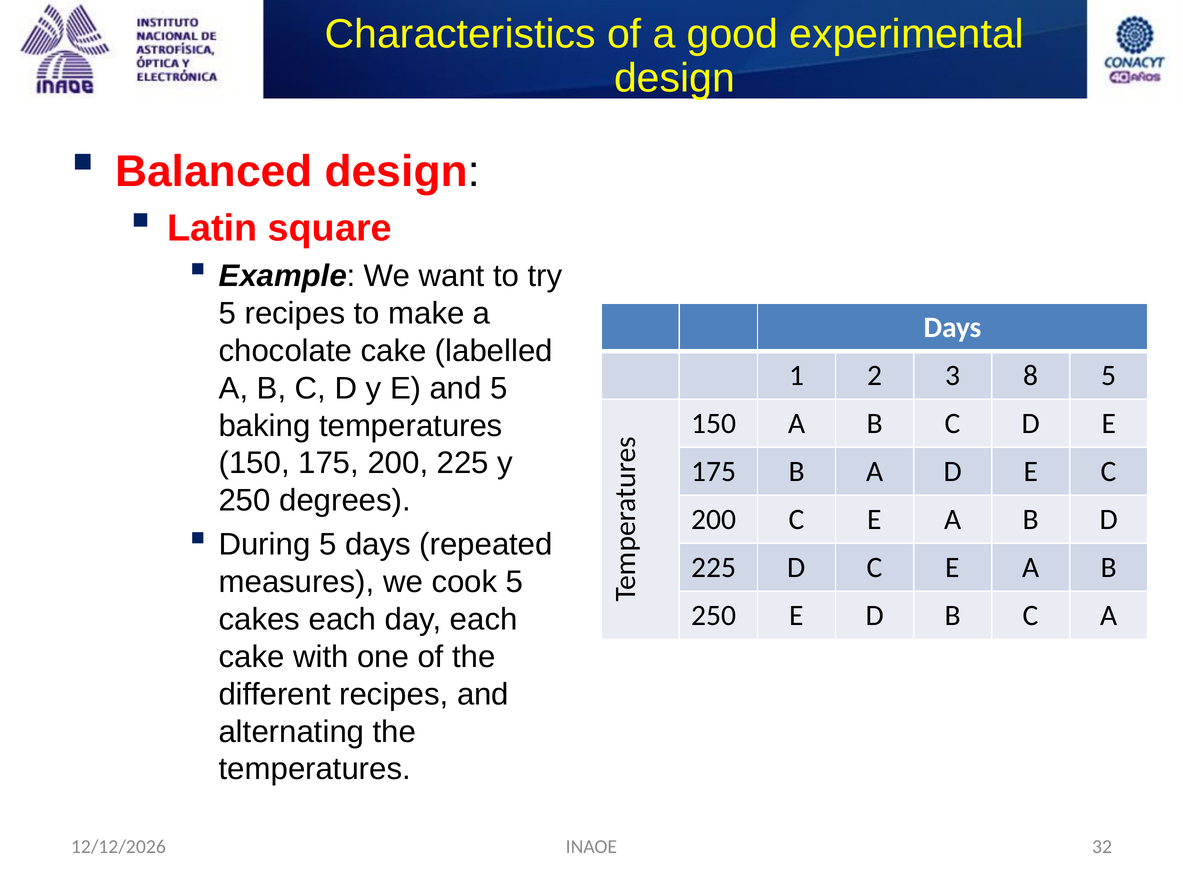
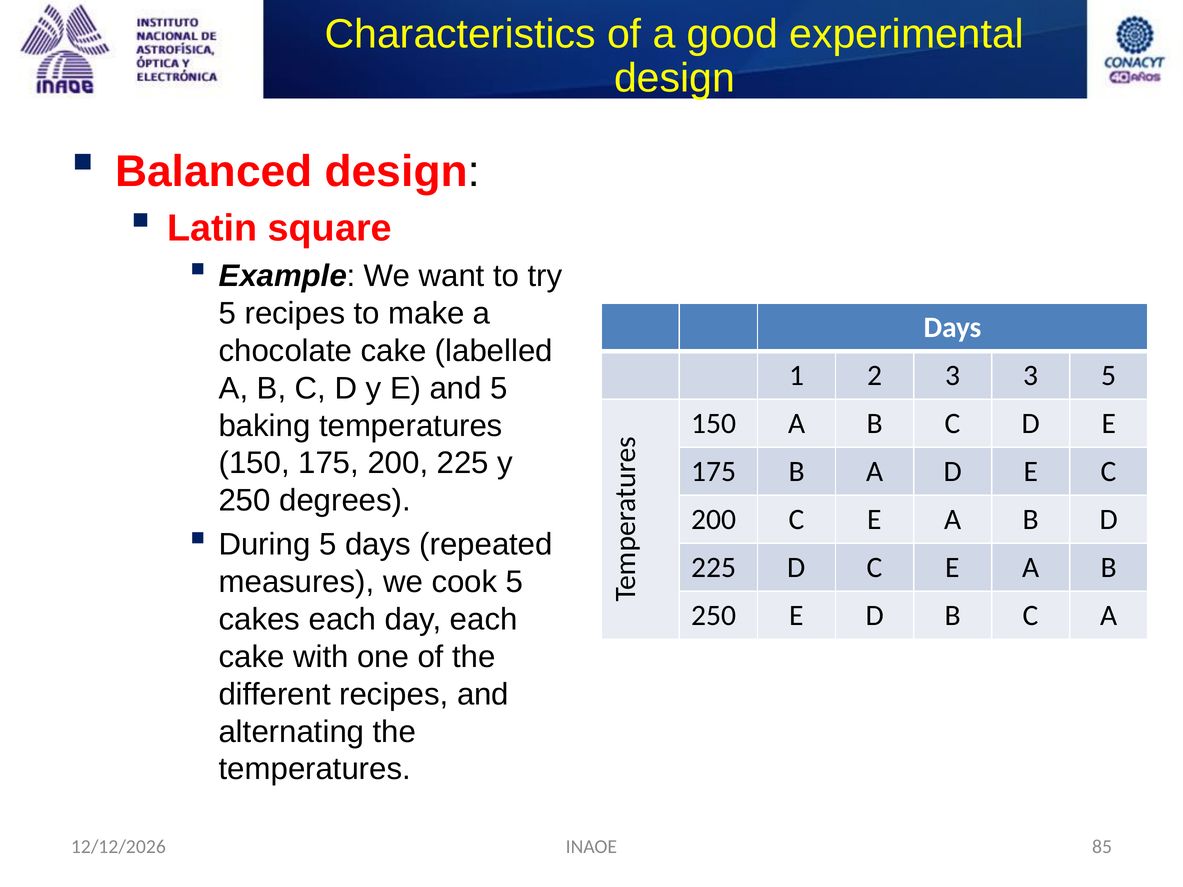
3 8: 8 -> 3 (1031, 376)
32: 32 -> 85 (1102, 847)
